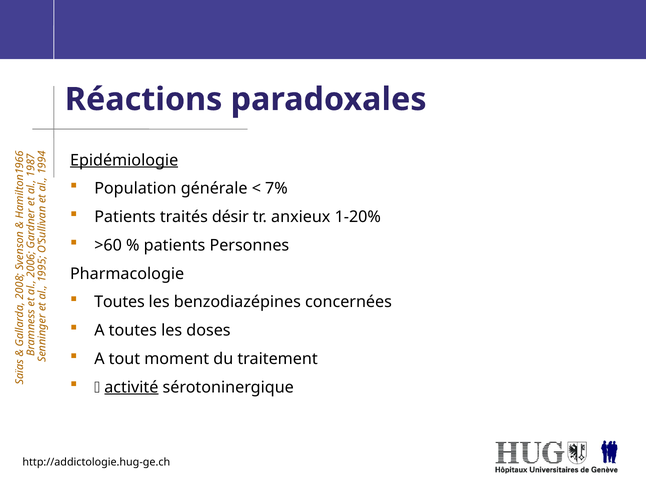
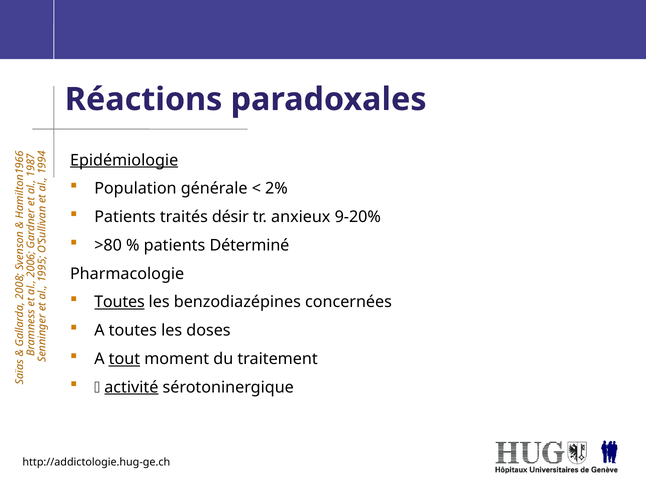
7%: 7% -> 2% (276, 189)
1-20%: 1-20% -> 9-20% (358, 217)
>60: >60 -> >80 (108, 246)
Personnes: Personnes -> Déterminé (249, 246)
Toutes underline: none -> present (119, 302)
tout underline: none -> present (124, 359)
